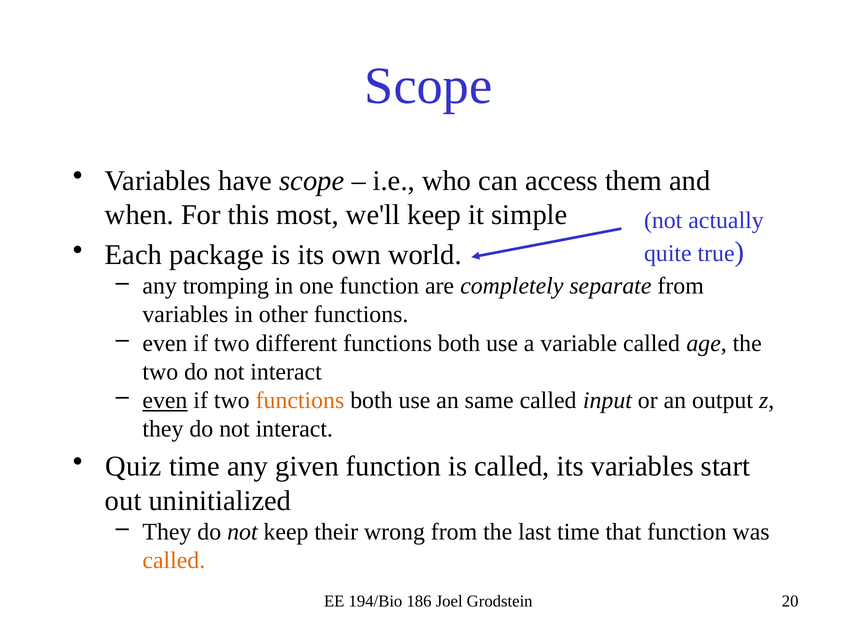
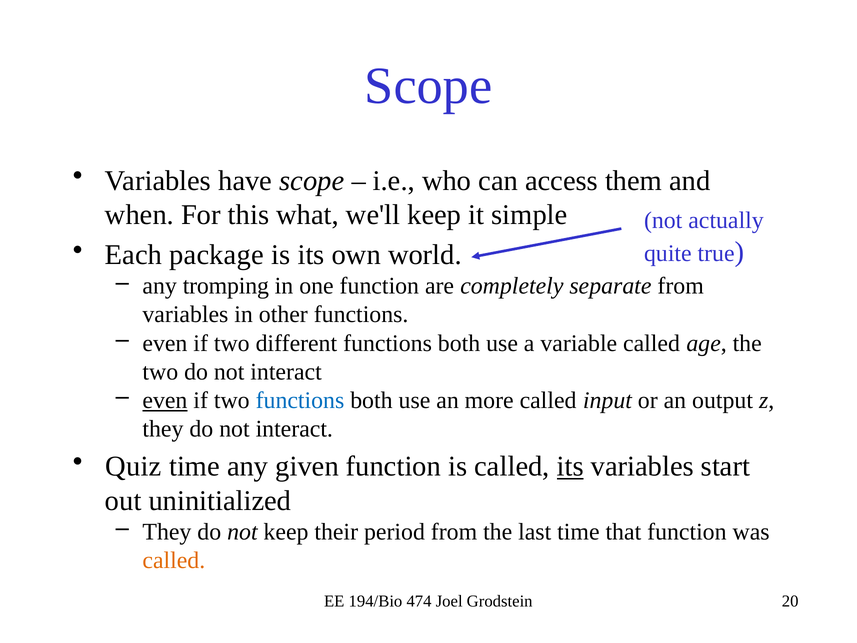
most: most -> what (308, 215)
functions colour: orange -> blue (300, 400)
same: same -> more (489, 400)
its underline: none -> present (570, 466)
wrong: wrong -> period (394, 532)
186: 186 -> 474 (419, 601)
